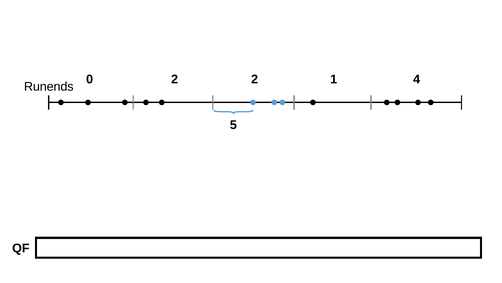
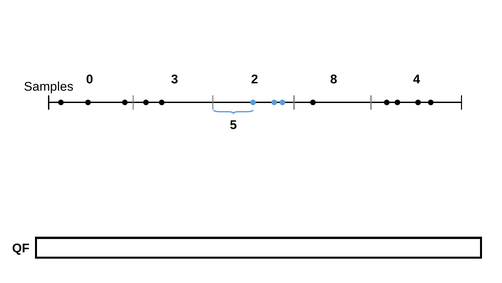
0 2: 2 -> 3 (175, 79)
1: 1 -> 8 (334, 79)
Runends: Runends -> Samples (49, 86)
